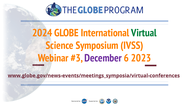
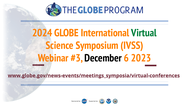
December colour: purple -> black (103, 58)
